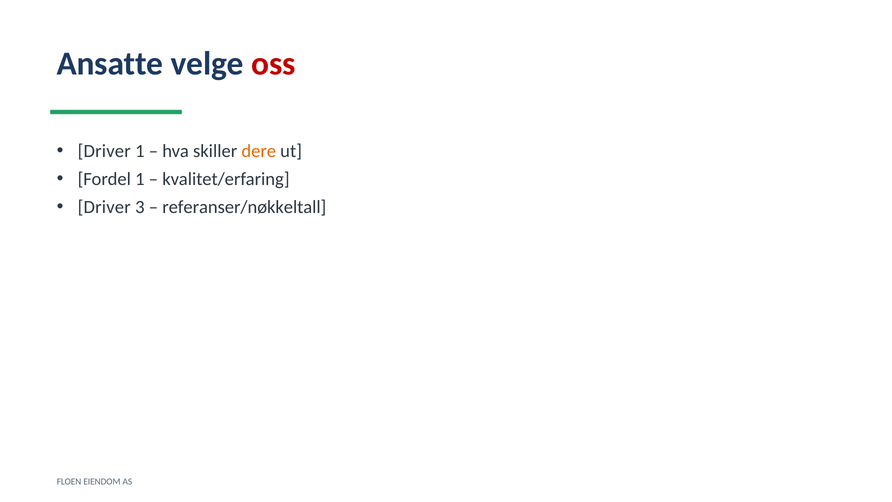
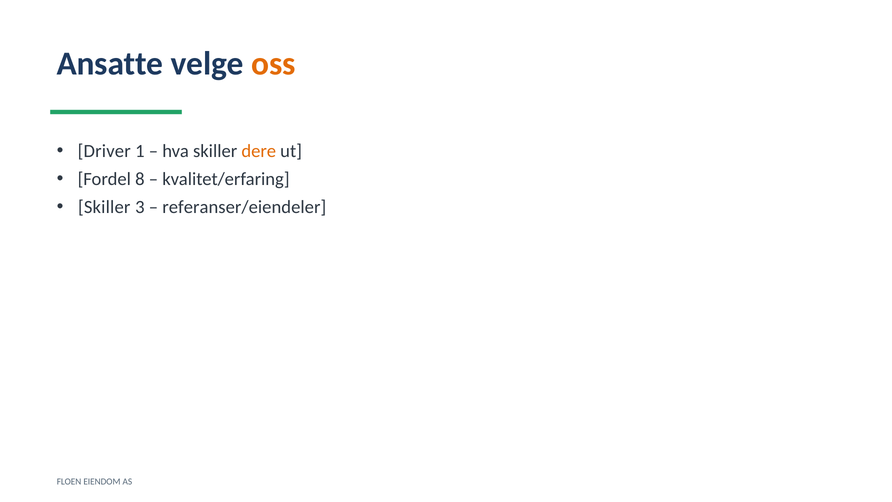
oss colour: red -> orange (273, 64)
Fordel 1: 1 -> 8 (140, 179)
Driver: Driver -> Skiller (104, 207)
referanser/nøkkeltall: referanser/nøkkeltall -> referanser/eiendeler (244, 207)
